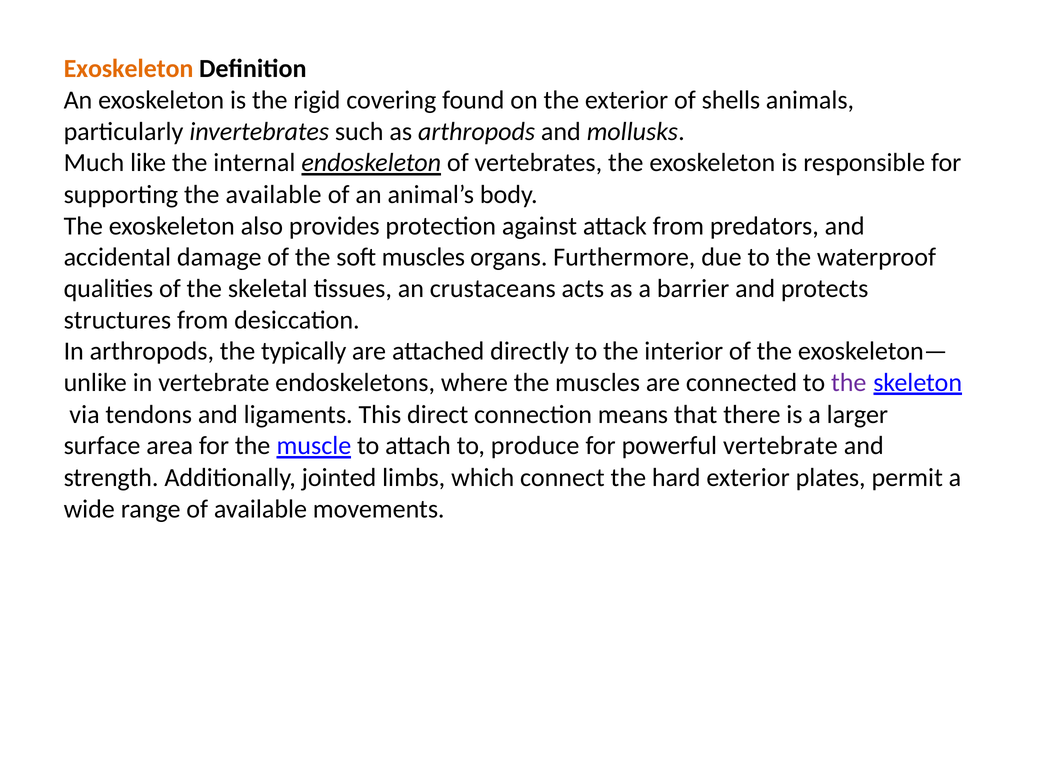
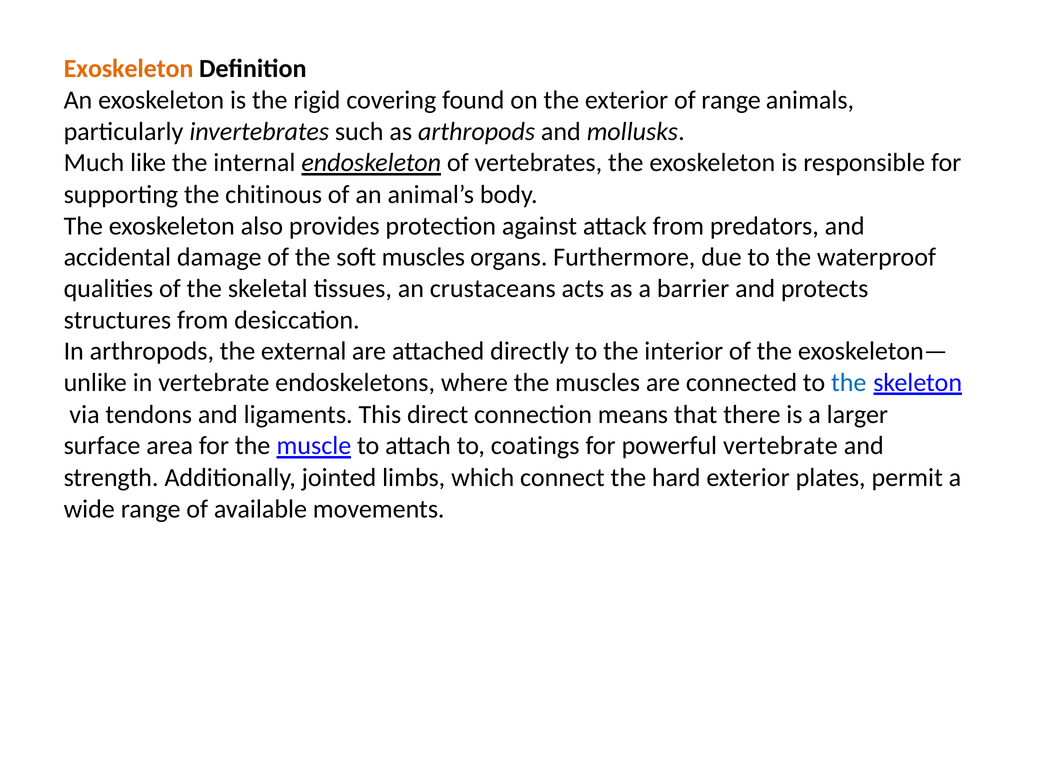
of shells: shells -> range (731, 100)
the available: available -> chitinous (274, 195)
typically: typically -> external (304, 351)
the colour: purple -> blue (849, 383)
produce: produce -> coatings (535, 446)
